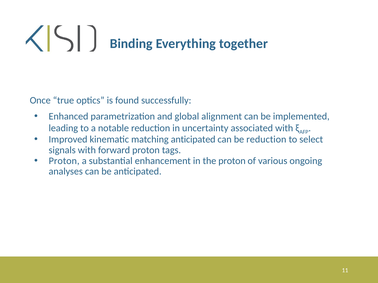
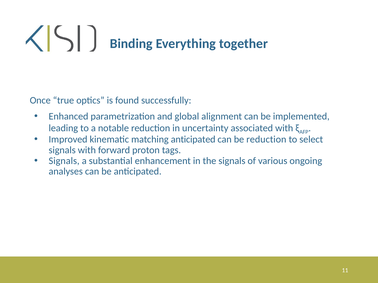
Proton: Proton -> Signals (64, 161)
the proton: proton -> signals (232, 161)
